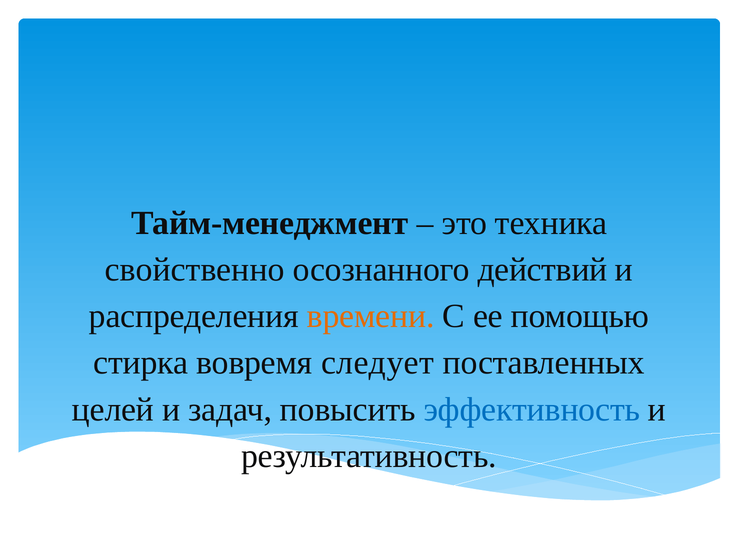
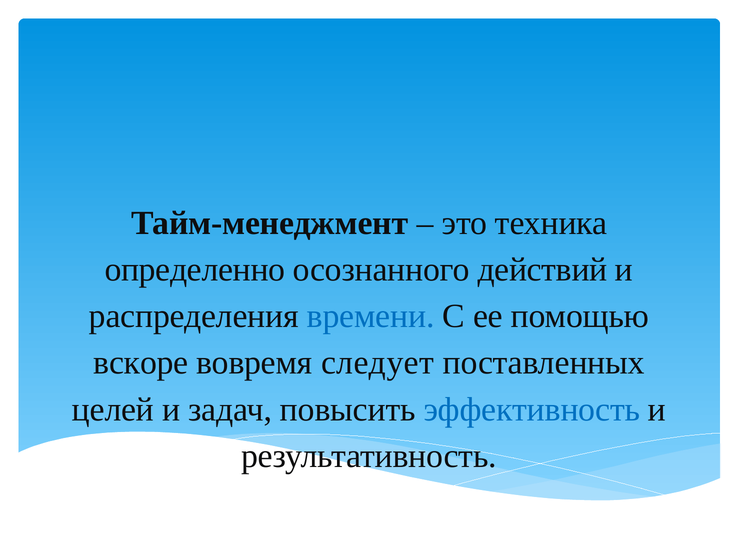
свойственно: свойственно -> определенно (195, 270)
времени colour: orange -> blue (371, 316)
стирка: стирка -> вскоре (141, 363)
